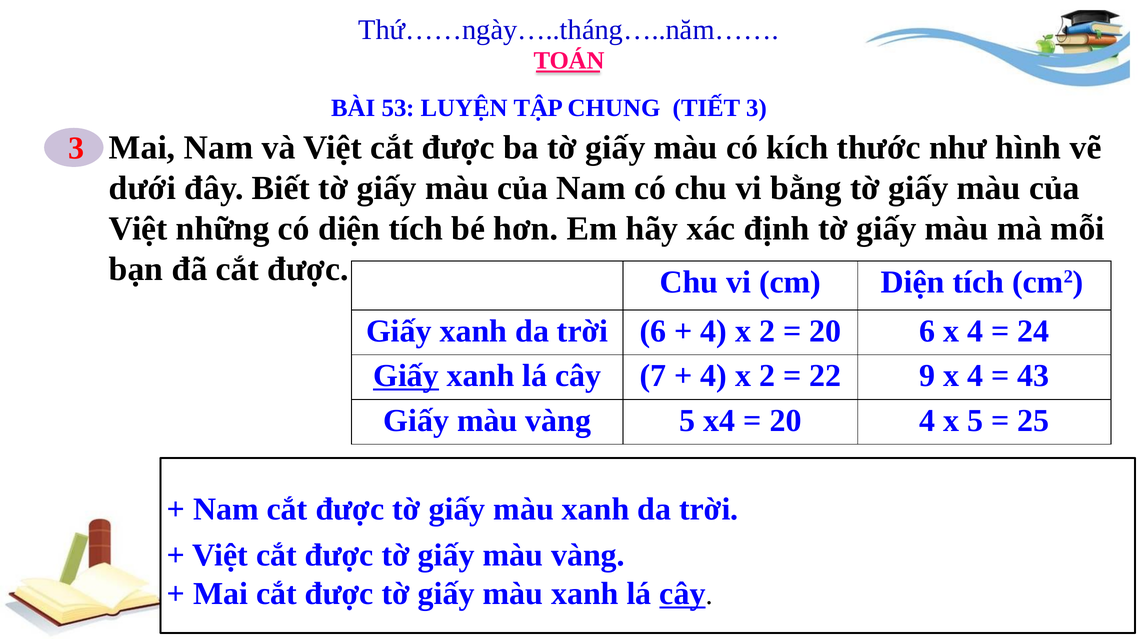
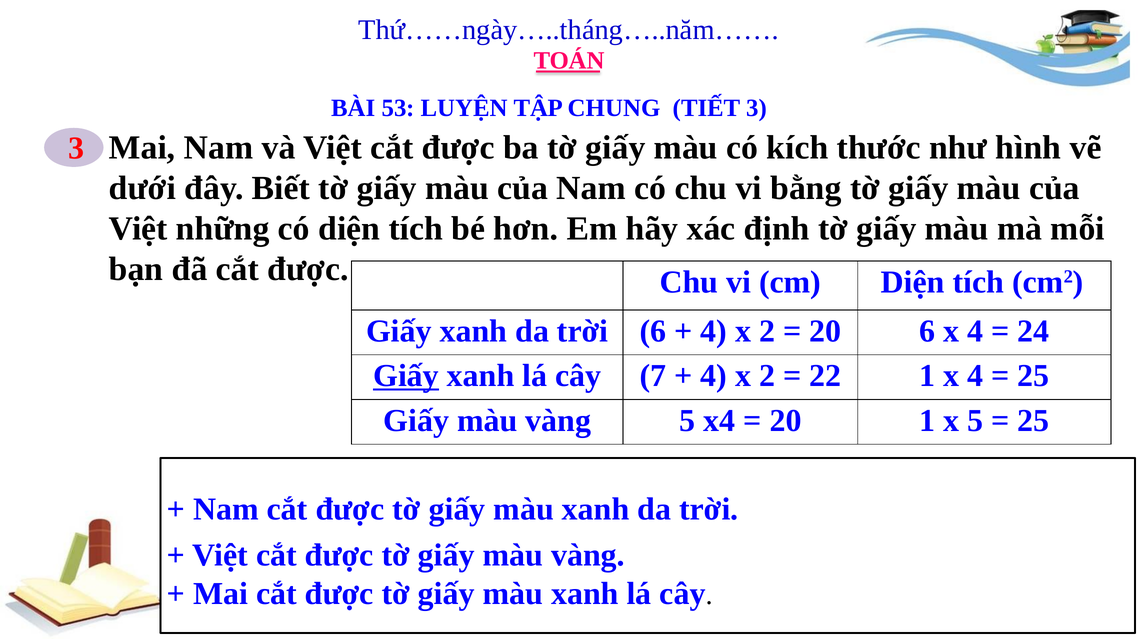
22 9: 9 -> 1 (927, 376)
43: 43 -> 25 (1033, 376)
20 4: 4 -> 1 (927, 421)
cây underline: present -> none (682, 594)
